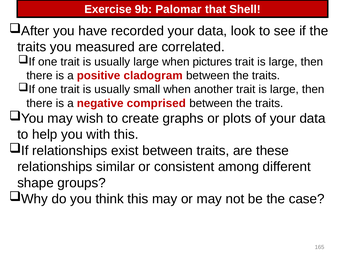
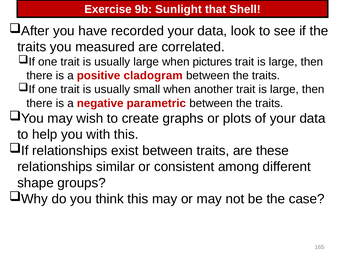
Palomar: Palomar -> Sunlight (179, 9)
comprised: comprised -> parametric (156, 103)
